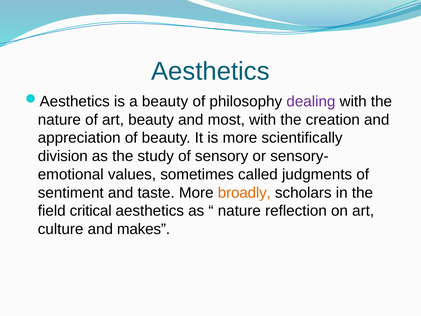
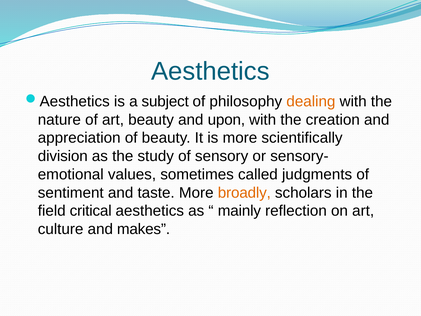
a beauty: beauty -> subject (165, 101)
dealing colour: purple -> orange (311, 101)
most: most -> upon (226, 120)
nature: nature -> mainly (239, 211)
